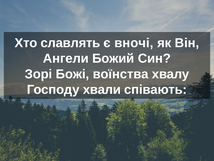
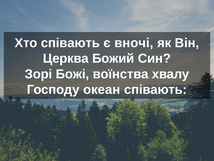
Хто славлять: славлять -> співають (70, 43)
Ангели: Ангели -> Церква (66, 58)
хвали: хвали -> океан (102, 89)
